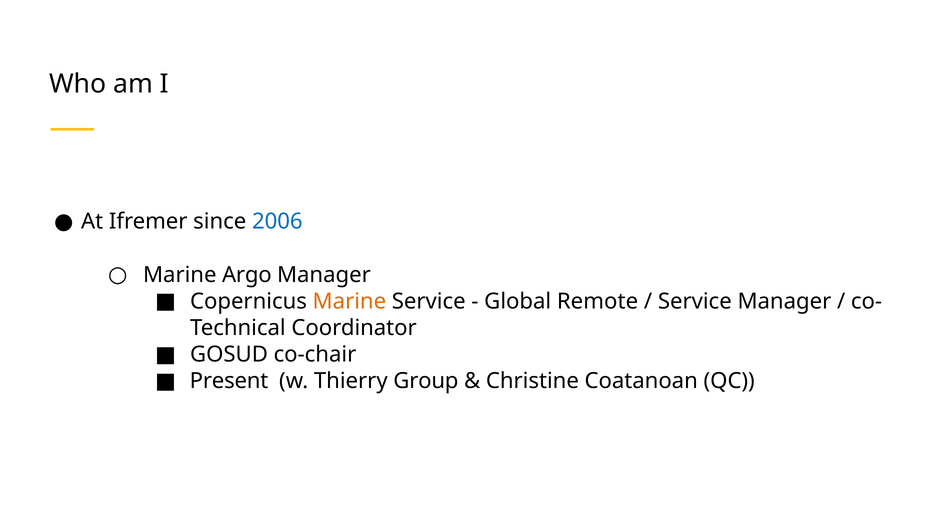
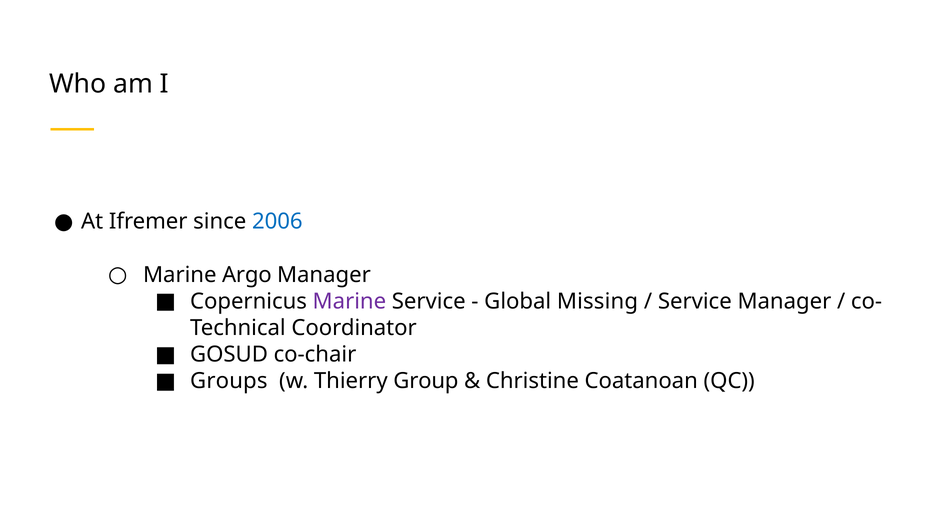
Marine colour: orange -> purple (349, 301)
Remote: Remote -> Missing (597, 301)
Present: Present -> Groups (229, 381)
